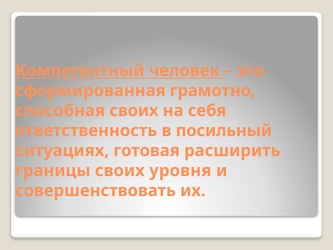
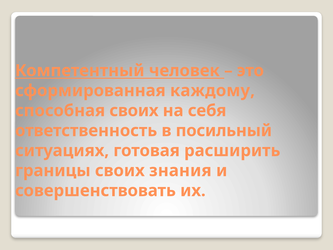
грамотно: грамотно -> каждому (212, 91)
уровня: уровня -> знания (180, 170)
